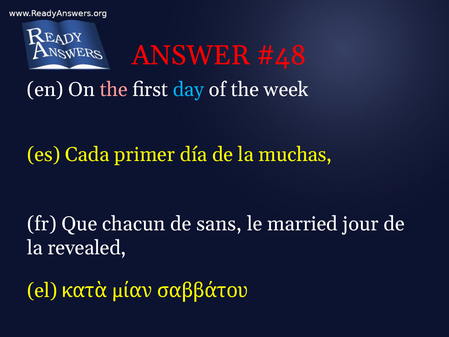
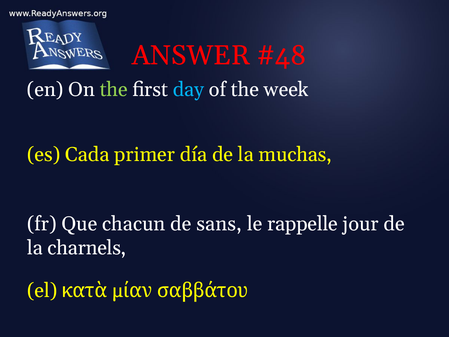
the colour: pink -> light green (114, 89)
married: married -> rappelle (303, 224)
revealed: revealed -> charnels (87, 248)
